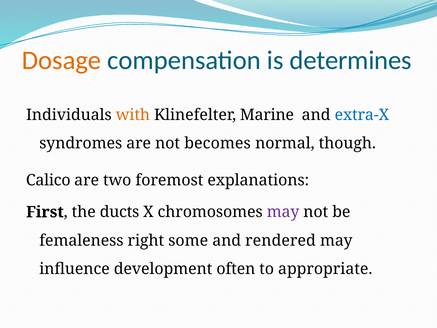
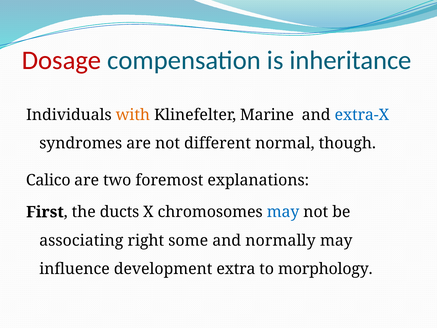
Dosage colour: orange -> red (62, 60)
determines: determines -> inheritance (351, 60)
becomes: becomes -> different (218, 143)
may colour: purple -> blue (283, 212)
femaleness: femaleness -> associating (81, 240)
rendered: rendered -> normally (280, 240)
often: often -> extra (236, 269)
appropriate: appropriate -> morphology (325, 269)
